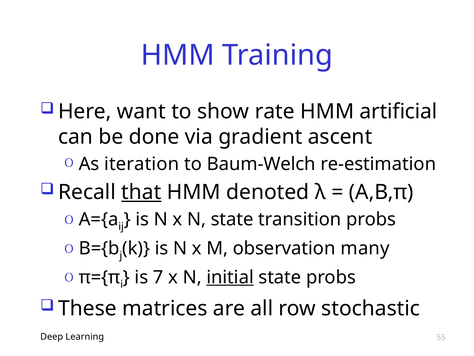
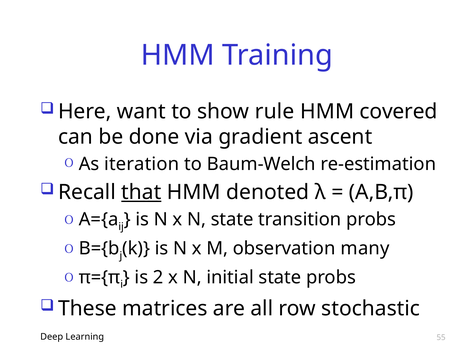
rate: rate -> rule (275, 111)
artificial: artificial -> covered (398, 111)
7: 7 -> 2 (158, 277)
initial underline: present -> none (230, 277)
